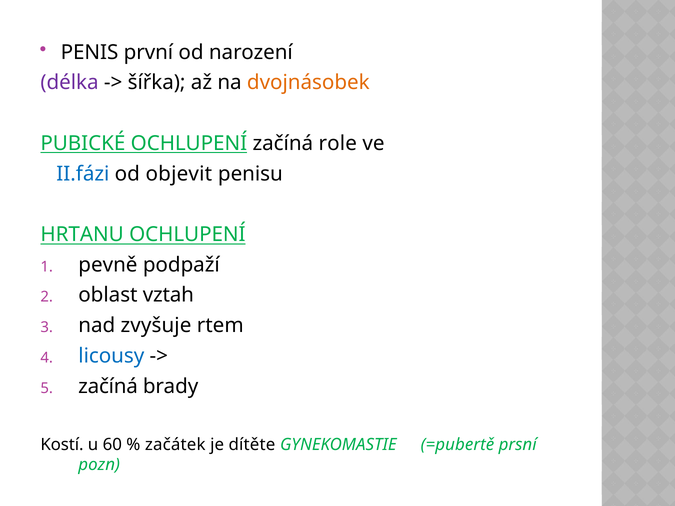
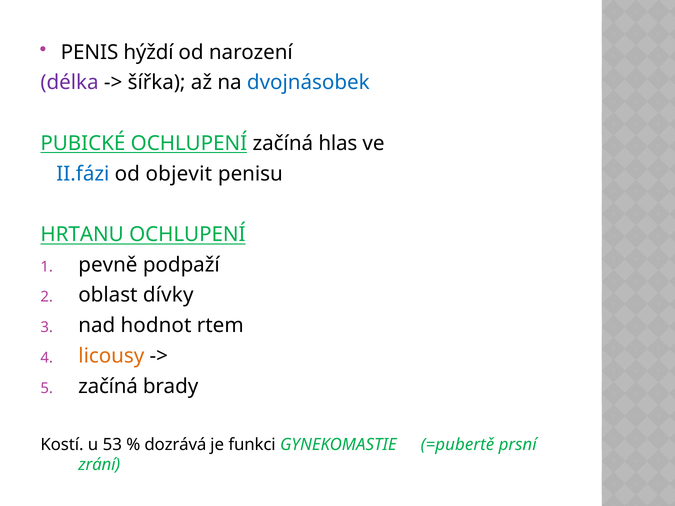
první: první -> hýždí (149, 52)
dvojnásobek colour: orange -> blue (308, 83)
role: role -> hlas (338, 143)
vztah: vztah -> dívky (168, 295)
zvyšuje: zvyšuje -> hodnot (156, 326)
licousy colour: blue -> orange (111, 356)
60: 60 -> 53 (112, 445)
začátek: začátek -> dozrává (175, 445)
dítěte: dítěte -> funkci (252, 445)
pozn: pozn -> zrání (99, 465)
